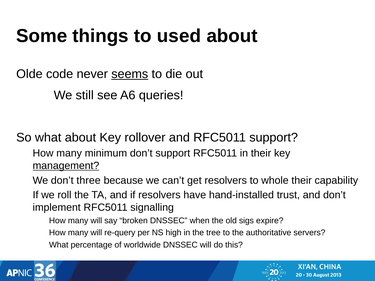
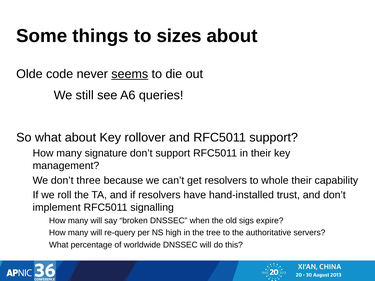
used: used -> sizes (179, 36)
minimum: minimum -> signature (106, 153)
management underline: present -> none (66, 166)
